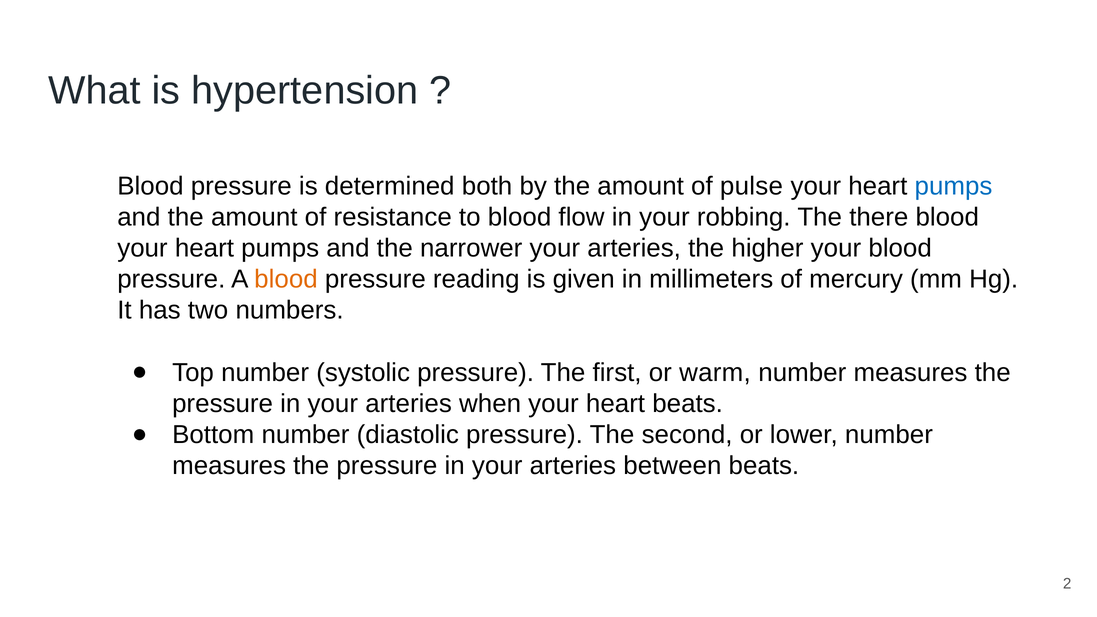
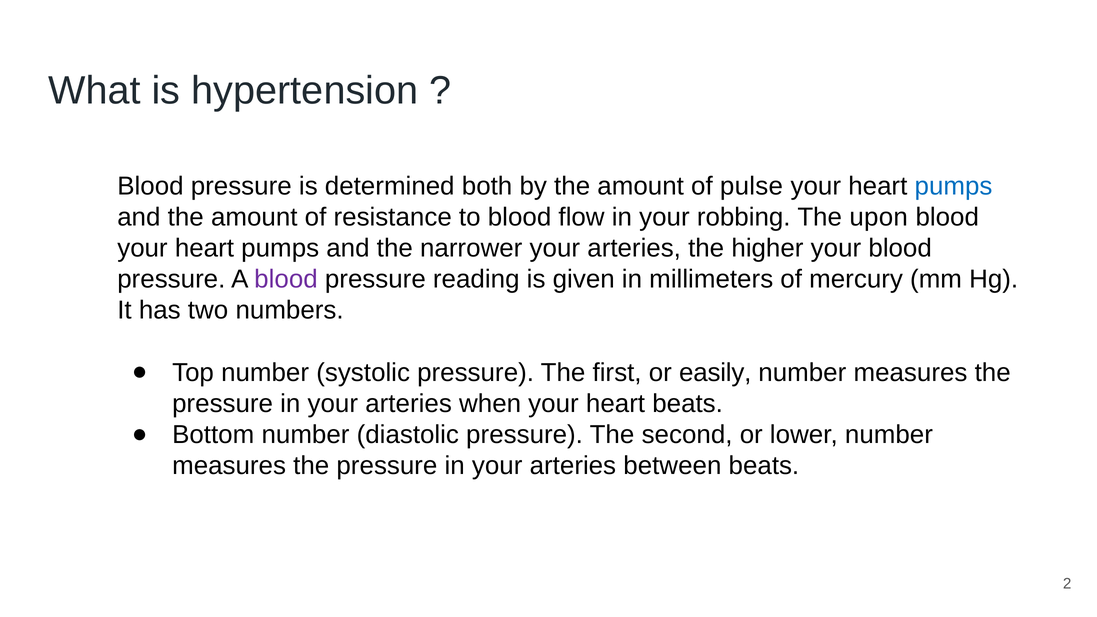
there: there -> upon (879, 217)
blood colour: orange -> purple (286, 279)
warm: warm -> easily (715, 373)
